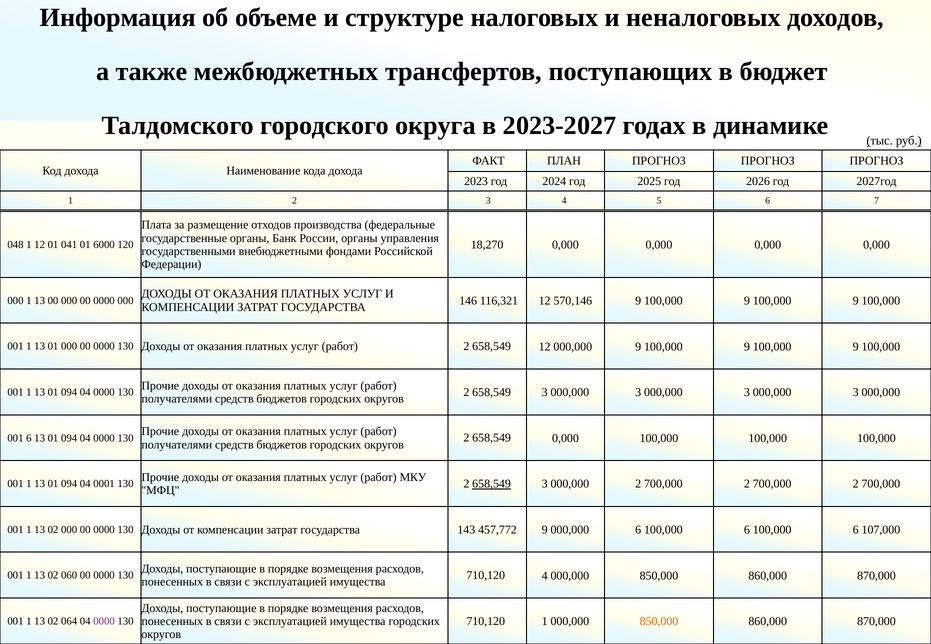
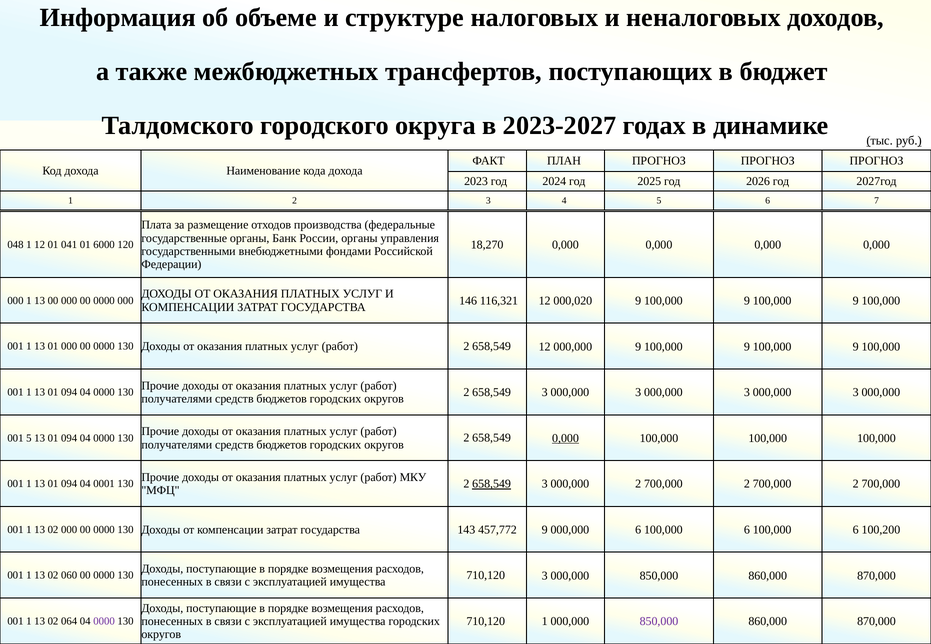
570,146: 570,146 -> 000,020 (573, 301)
0,000 underline: none -> present (565, 439)
001 6: 6 -> 5 (29, 438)
107,000: 107,000 -> 100,200 (881, 530)
710,120 4: 4 -> 3 (545, 576)
850,000 colour: orange -> purple (659, 622)
